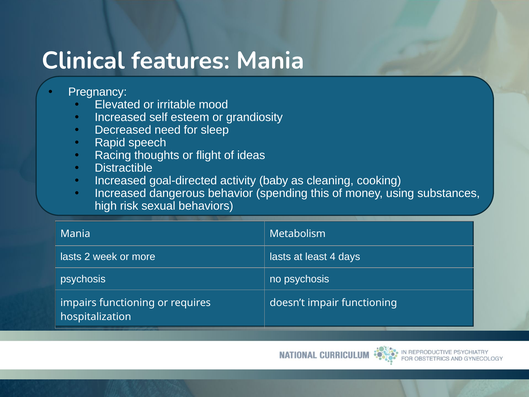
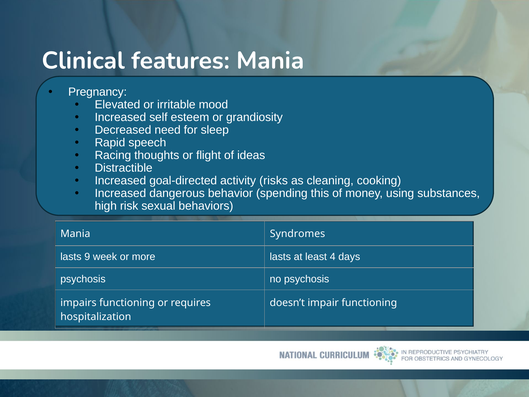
baby: baby -> risks (274, 181)
Metabolism: Metabolism -> Syndromes (298, 234)
2: 2 -> 9 (87, 257)
